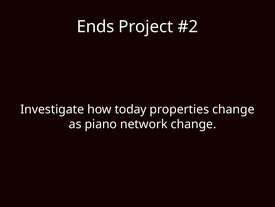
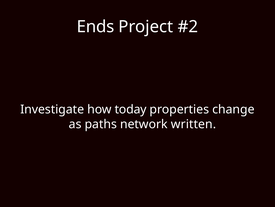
piano: piano -> paths (101, 124)
network change: change -> written (194, 124)
